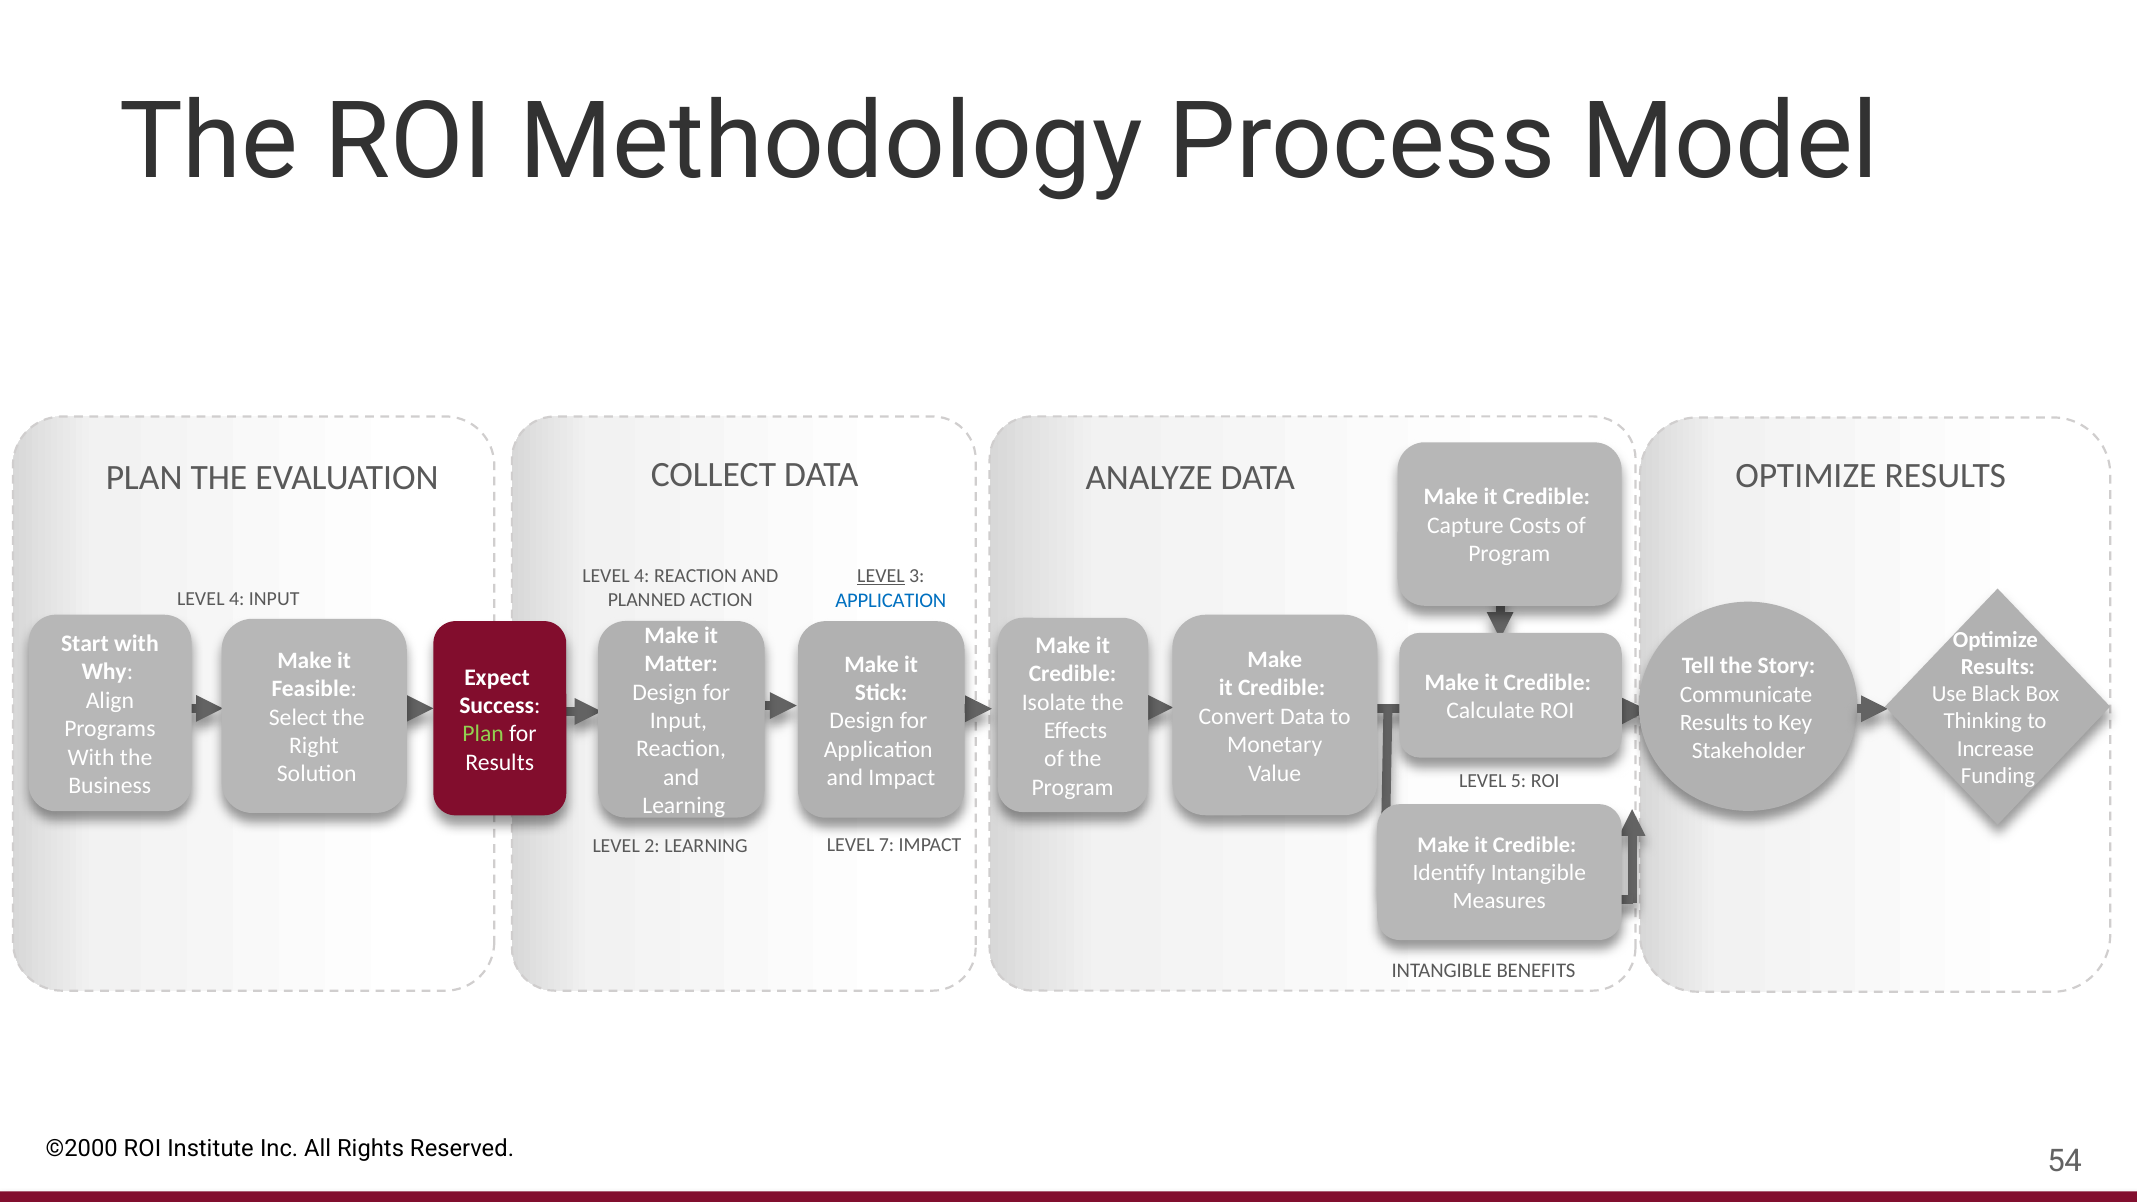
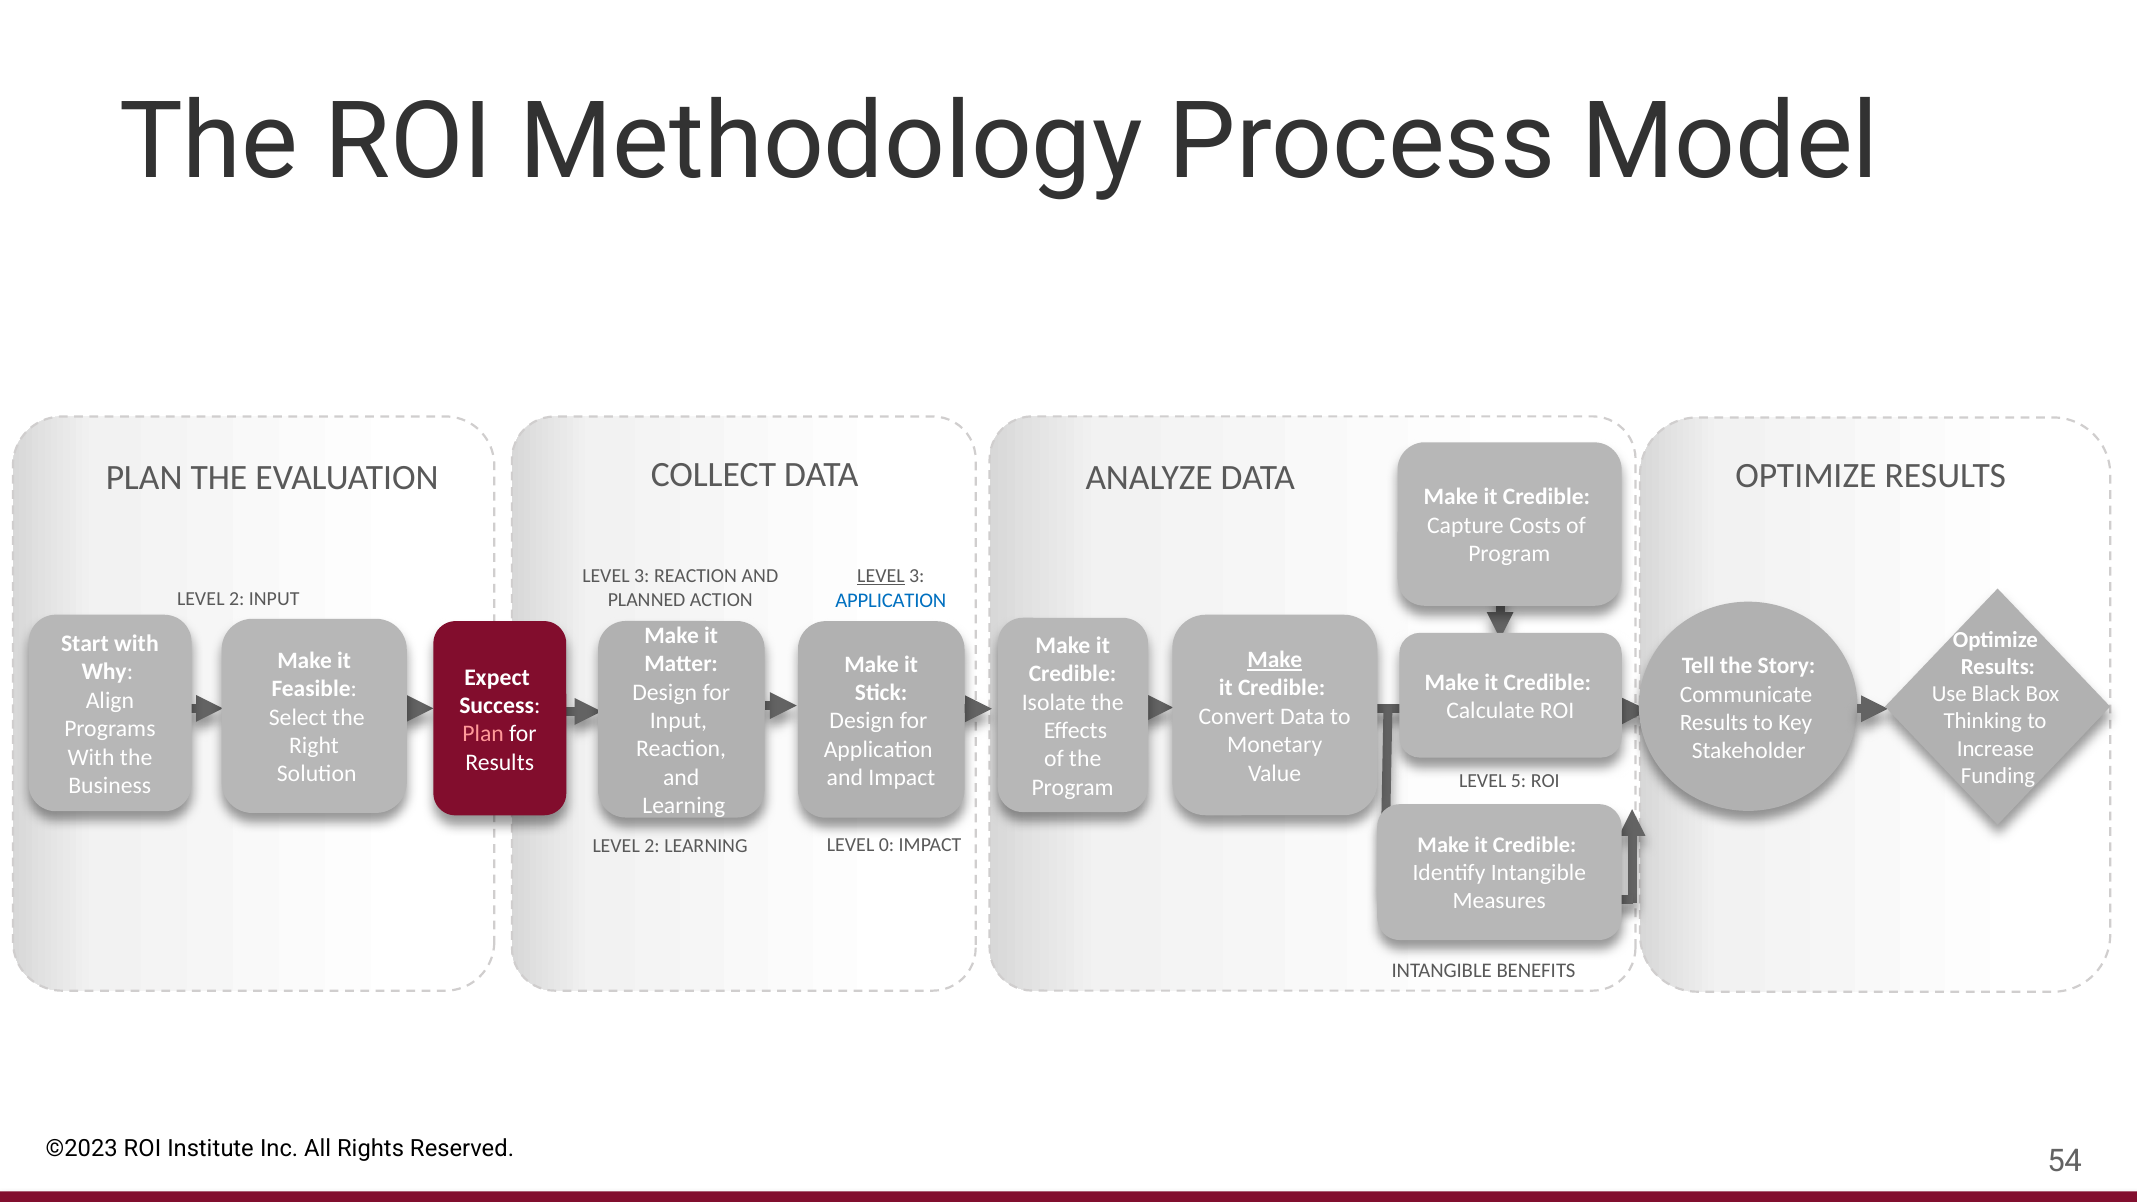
4: 4 -> 3 (642, 576)
4: 4 -> 2 (237, 599)
Make underline: none -> present (1275, 660)
Plan colour: light green -> pink (483, 734)
7: 7 -> 0 (886, 845)
©2000: ©2000 -> ©2023 (82, 1148)
